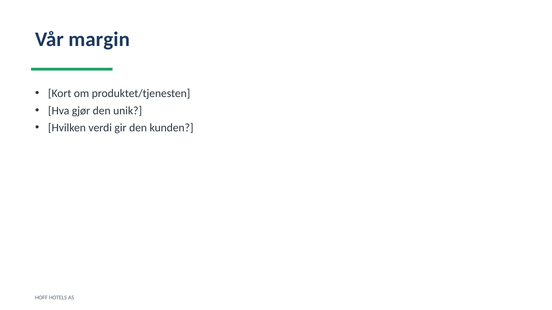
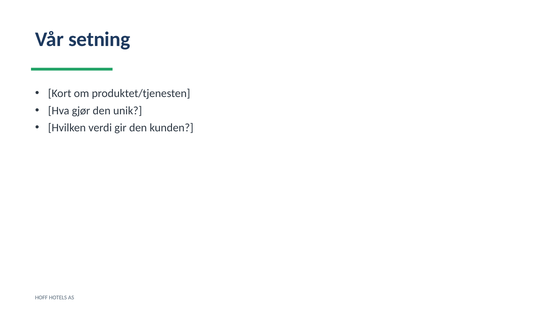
margin: margin -> setning (99, 39)
